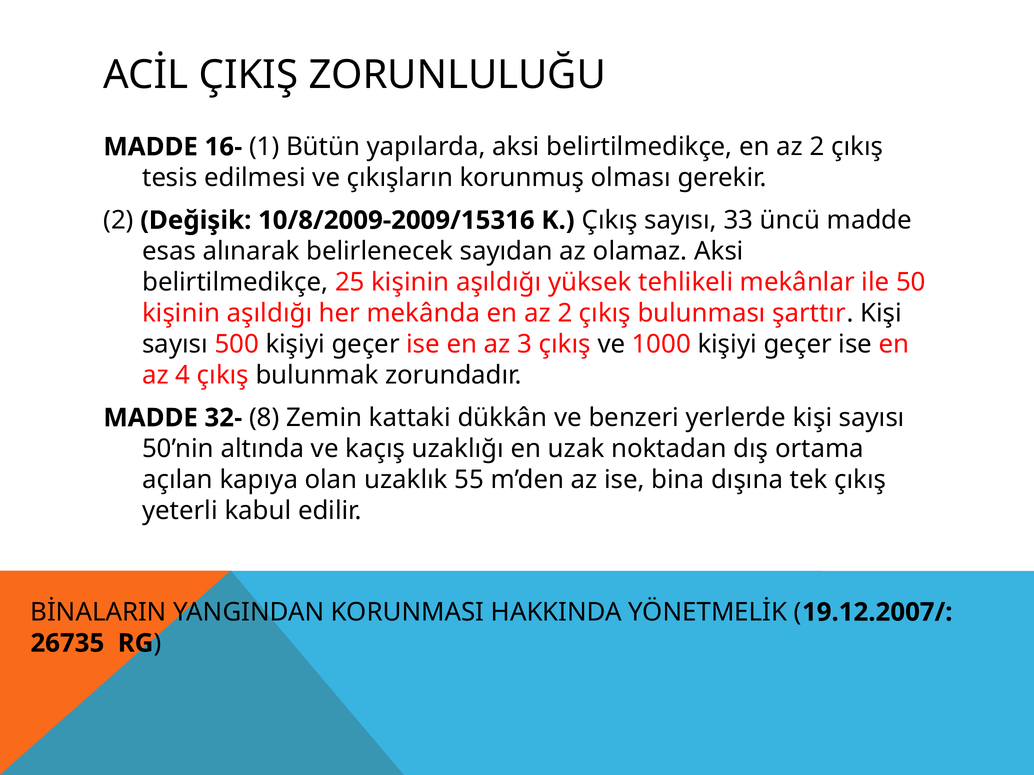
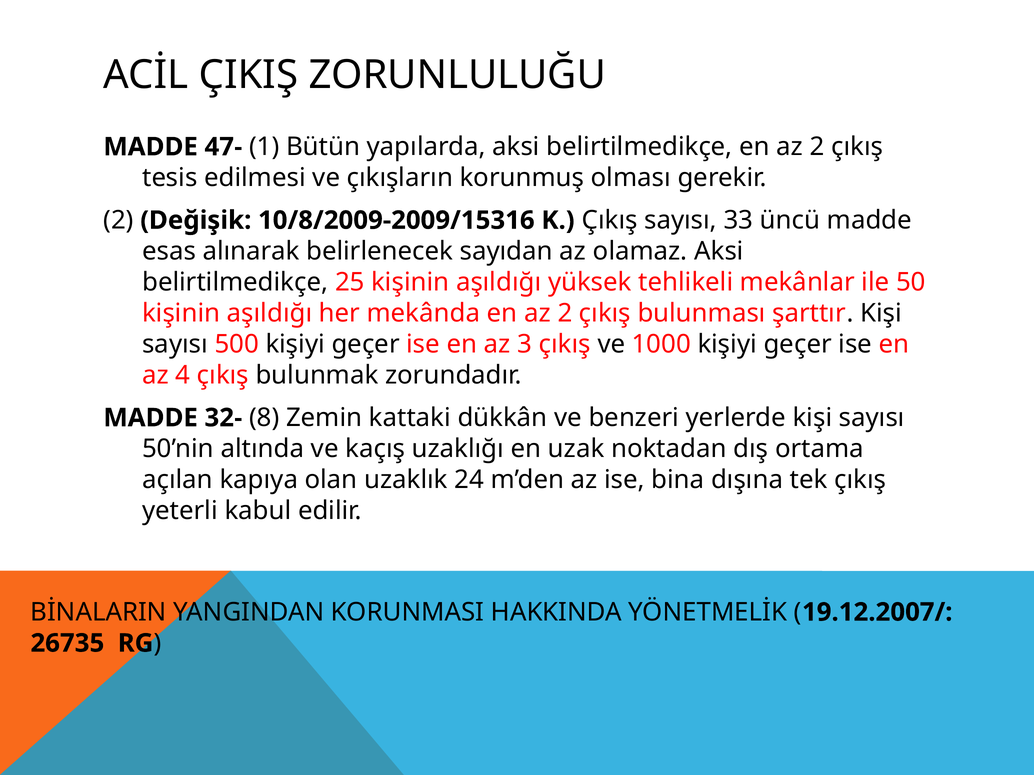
16-: 16- -> 47- (223, 147)
55: 55 -> 24 (469, 480)
